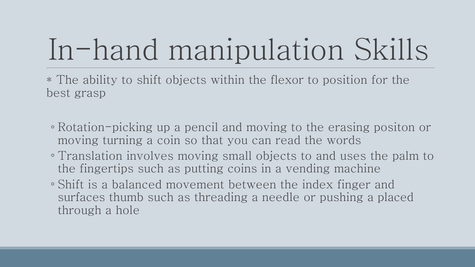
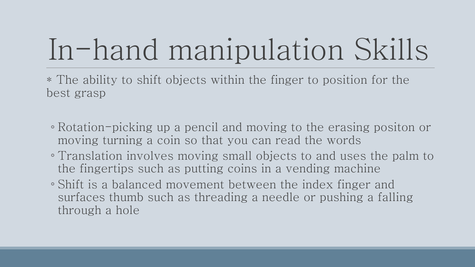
the flexor: flexor -> finger (287, 80)
placed: placed -> falling (395, 197)
